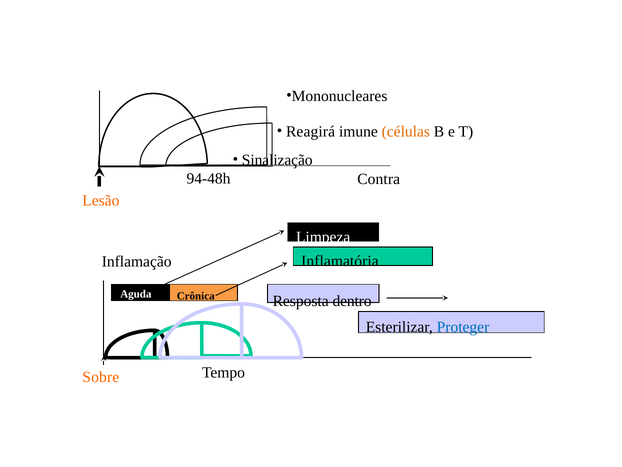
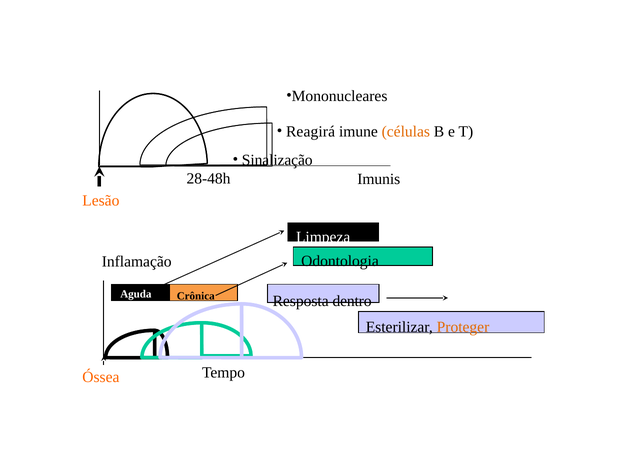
94-48h: 94-48h -> 28-48h (209, 178)
Contra: Contra -> Imunis (379, 179)
Inflamatória: Inflamatória -> Odontologia (340, 261)
Proteger colour: blue -> orange (463, 327)
Sobre: Sobre -> Óssea (101, 377)
